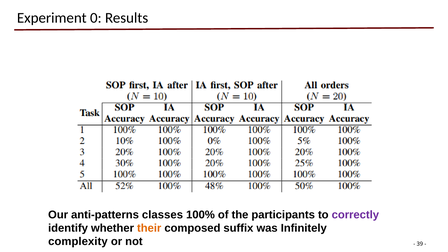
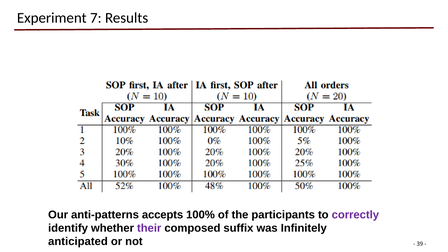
0: 0 -> 7 (96, 18)
classes: classes -> accepts (163, 215)
their colour: orange -> purple (149, 228)
complexity: complexity -> anticipated (78, 242)
